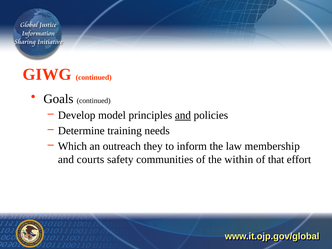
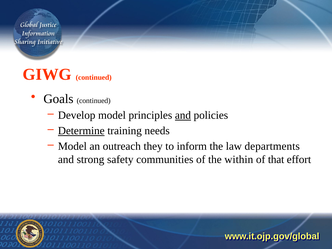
Determine underline: none -> present (81, 131)
Which: Which -> Model (72, 146)
membership: membership -> departments (272, 146)
courts: courts -> strong (91, 160)
